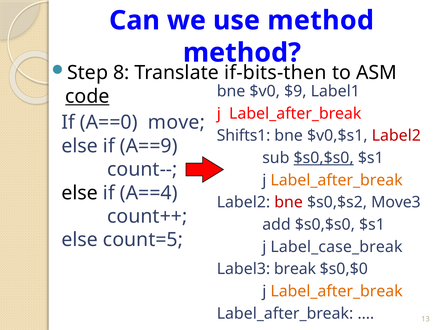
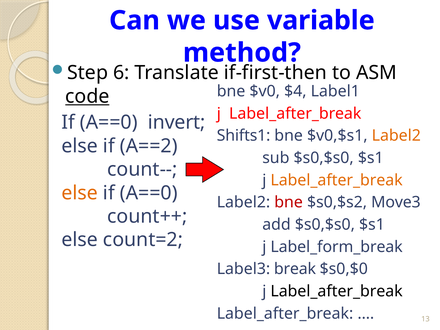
use method: method -> variable (321, 20)
8: 8 -> 6 (121, 73)
if-bits-then: if-bits-then -> if-first-then (275, 73)
$9: $9 -> $4 (295, 91)
move: move -> invert (177, 122)
Label2 colour: red -> orange (396, 136)
A==9: A==9 -> A==2 (149, 146)
$s0,$s0 underline: present -> none (324, 158)
else colour: black -> orange (80, 193)
A==4: A==4 -> A==0 (149, 193)
count=5: count=5 -> count=2 (143, 240)
Label_case_break: Label_case_break -> Label_form_break (337, 247)
Label_after_break colour: orange -> black (337, 291)
